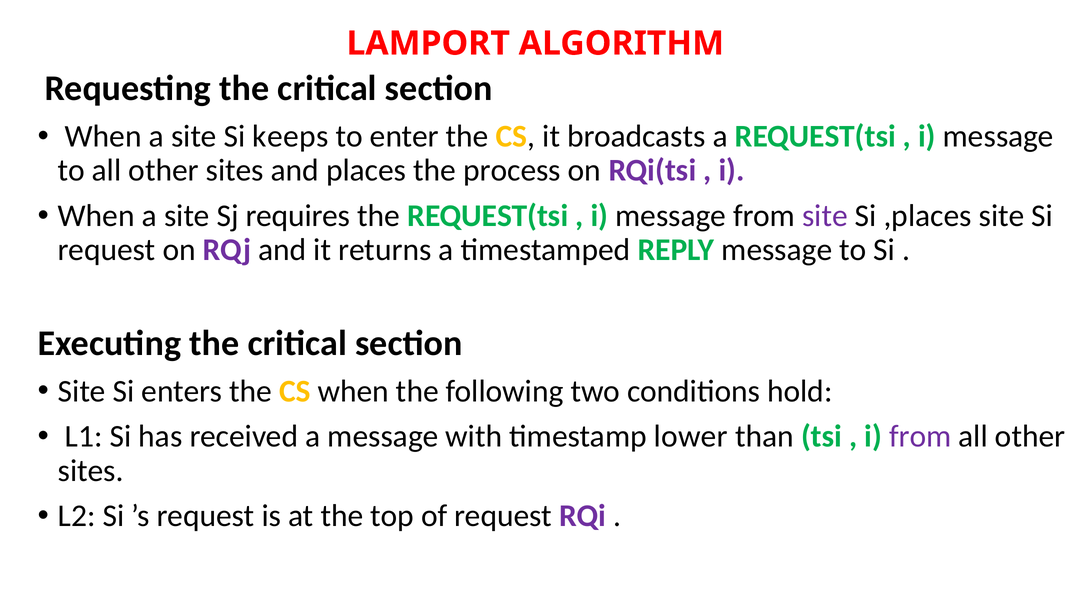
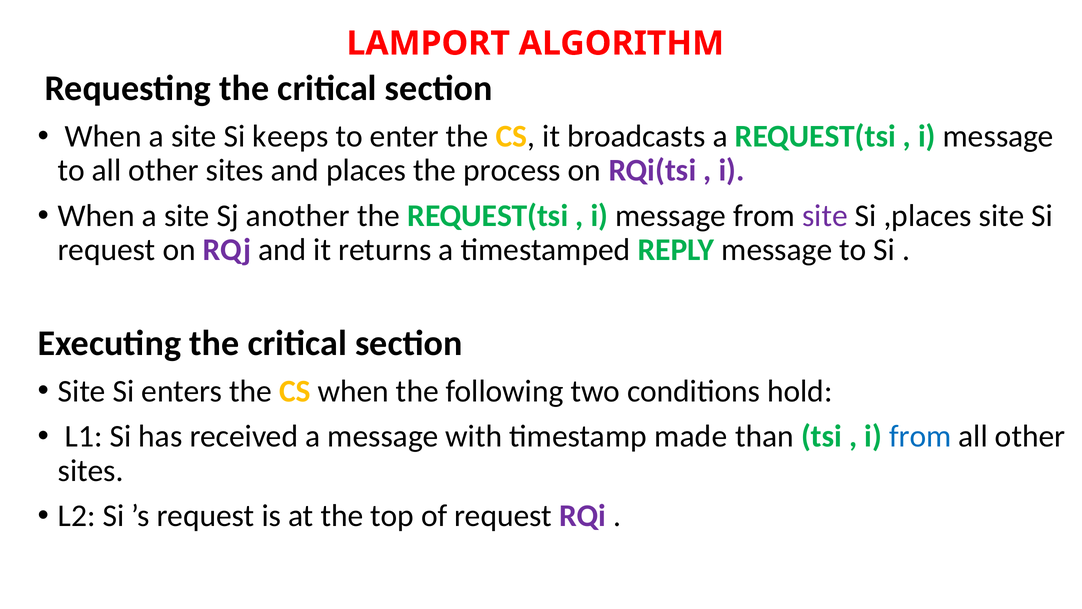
requires: requires -> another (298, 216)
lower: lower -> made (691, 436)
from colour: purple -> blue (920, 436)
